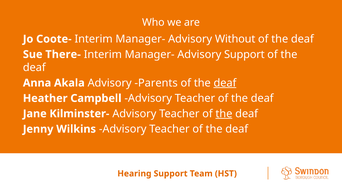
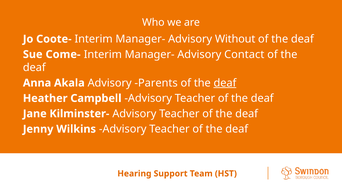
There-: There- -> Come- (63, 54)
Advisory Support: Support -> Contact (244, 54)
the underline: present -> none (224, 113)
